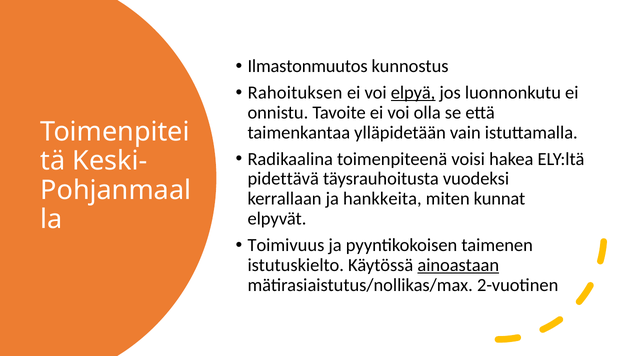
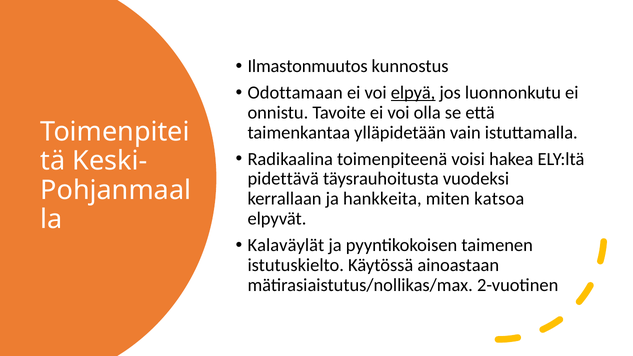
Rahoituksen: Rahoituksen -> Odottamaan (295, 93)
kunnat: kunnat -> katsoa (499, 199)
Toimivuus: Toimivuus -> Kalaväylät (286, 245)
ainoastaan underline: present -> none (458, 265)
